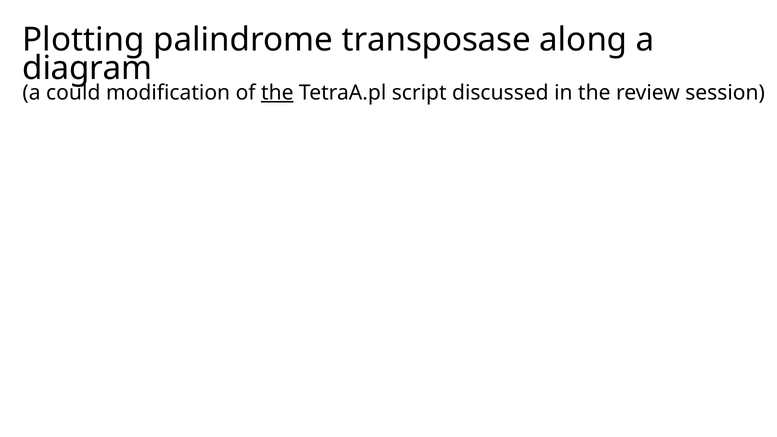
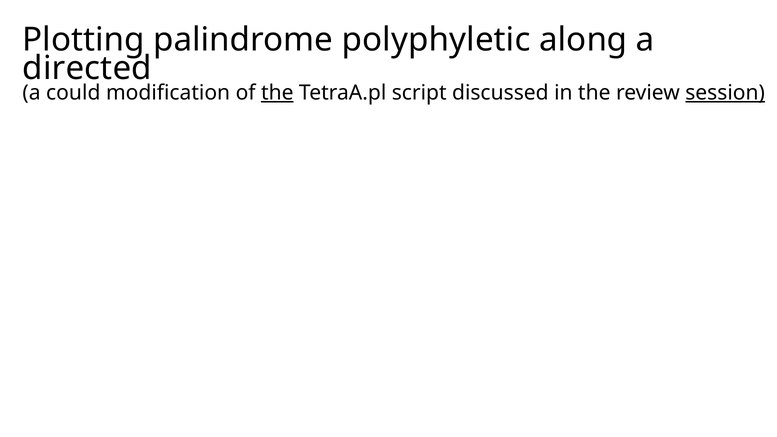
transposase: transposase -> polyphyletic (436, 40)
diagram: diagram -> directed (87, 68)
session underline: none -> present (725, 93)
